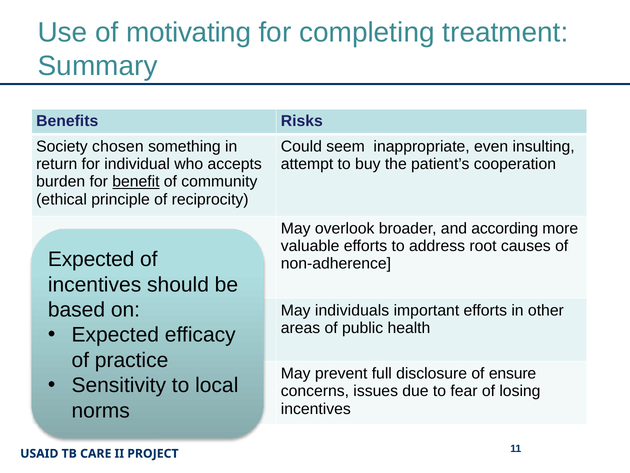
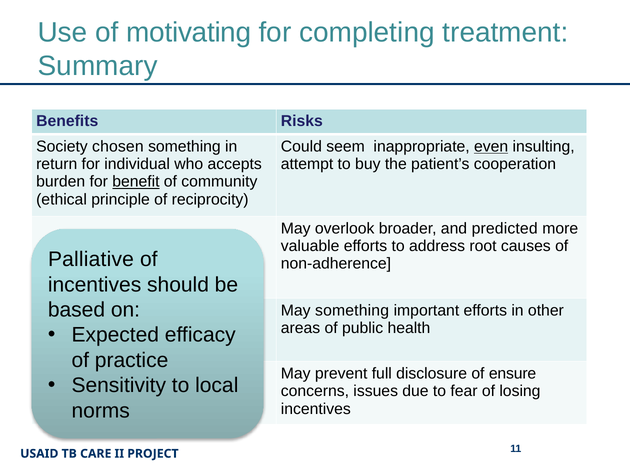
even underline: none -> present (491, 146)
according: according -> predicted (505, 228)
Expected: Expected -> Palliative (91, 259)
May individuals: individuals -> something (352, 310)
